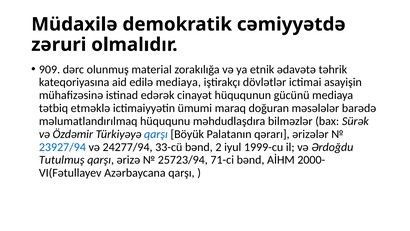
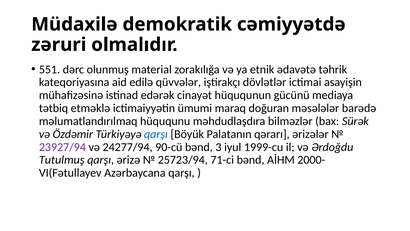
909: 909 -> 551 (50, 69)
edilə mediaya: mediaya -> qüvvələr (178, 82)
23927/94 colour: blue -> purple (62, 147)
33-cü: 33-cü -> 90-cü (169, 147)
2: 2 -> 3 (218, 147)
